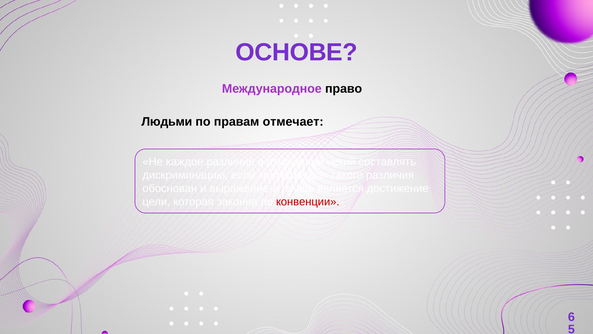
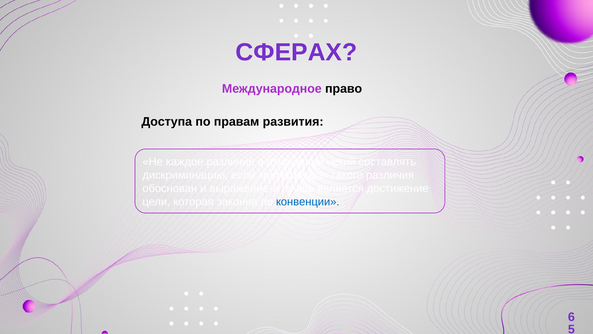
ОСНОВЕ: ОСНОВЕ -> СФЕРАХ (296, 52)
Людьми: Людьми -> Доступа (167, 122)
отмечает: отмечает -> развития (293, 122)
конвенции colour: red -> blue (308, 202)
